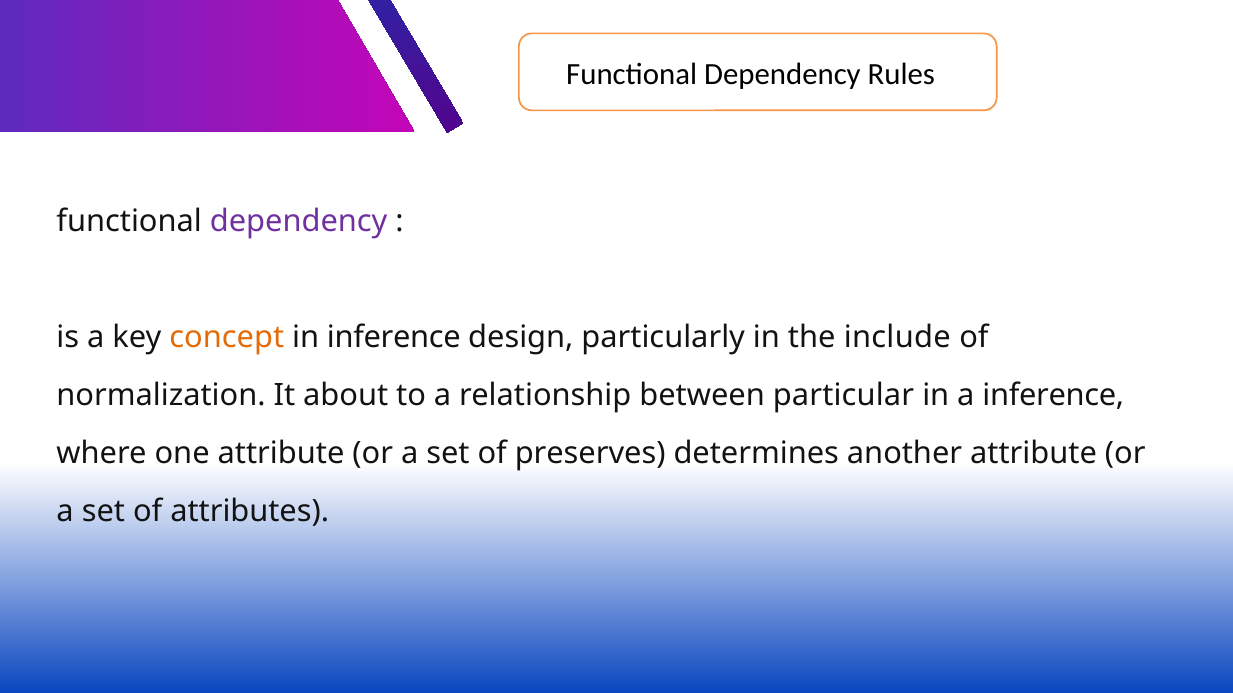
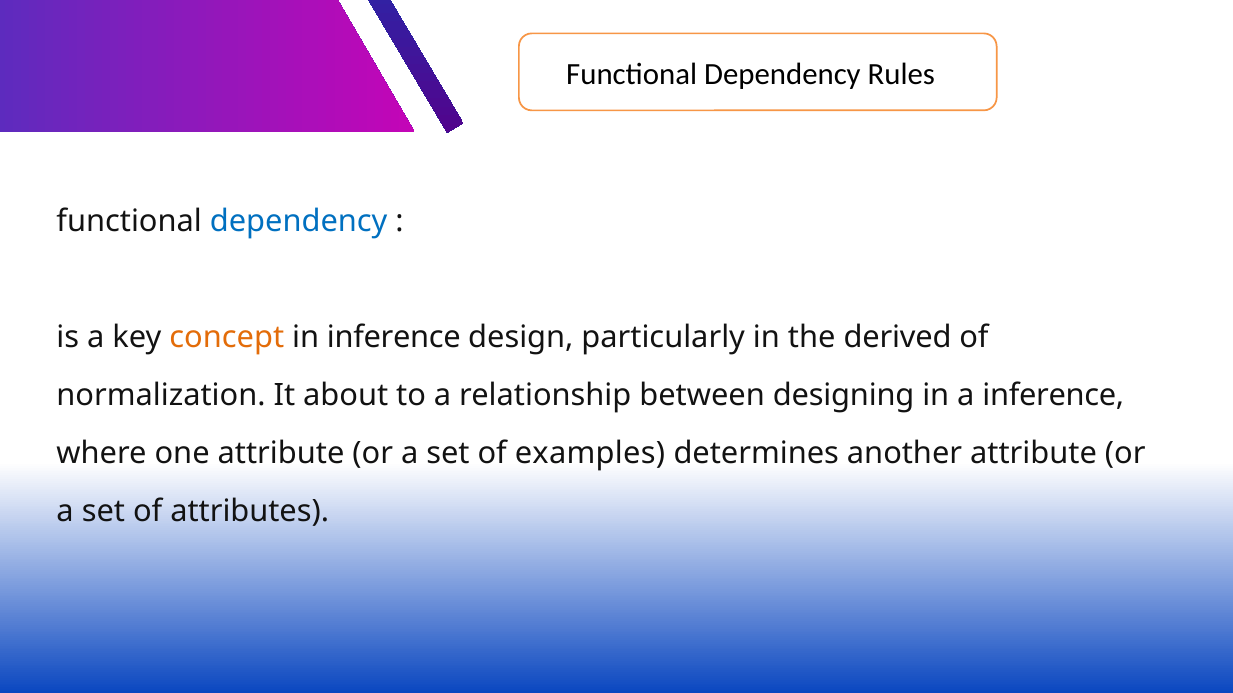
dependency colour: purple -> blue (299, 221)
include: include -> derived (898, 338)
particular: particular -> designing (844, 396)
preserves: preserves -> examples (590, 454)
